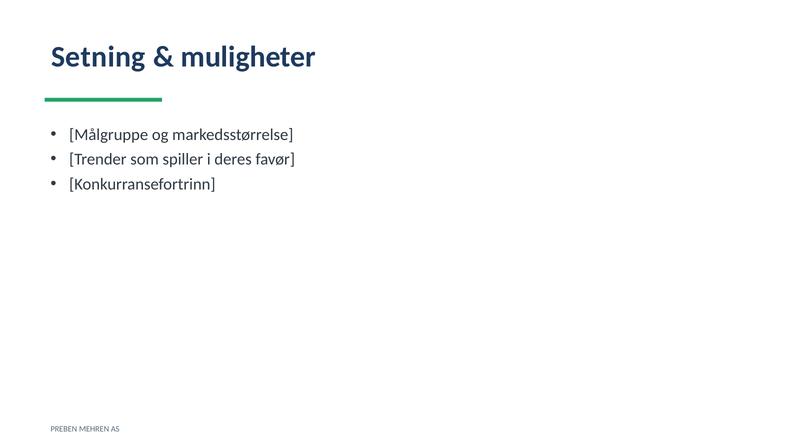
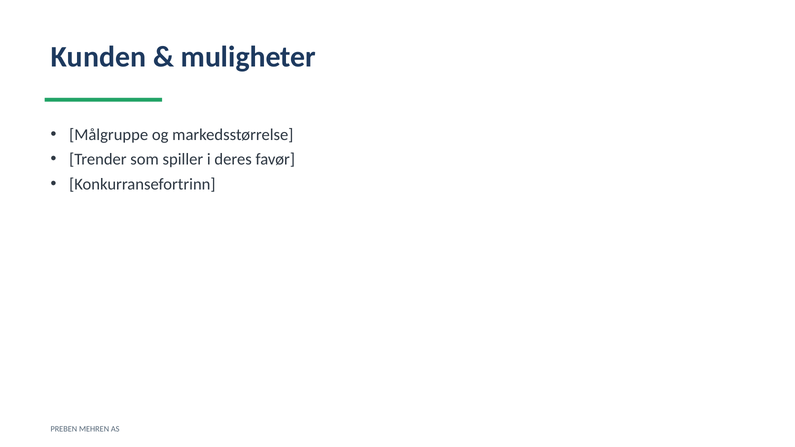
Setning: Setning -> Kunden (98, 57)
